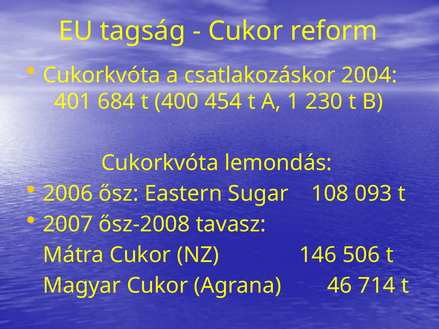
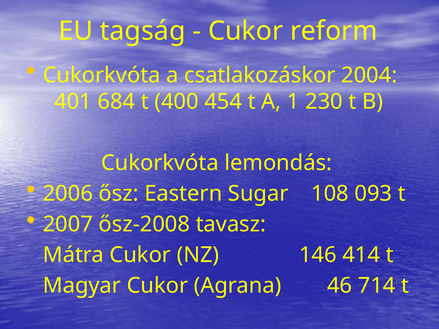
506: 506 -> 414 (361, 255)
